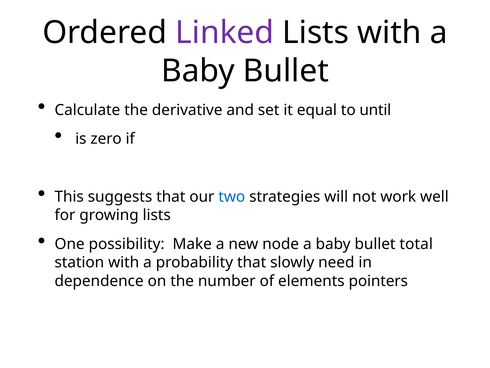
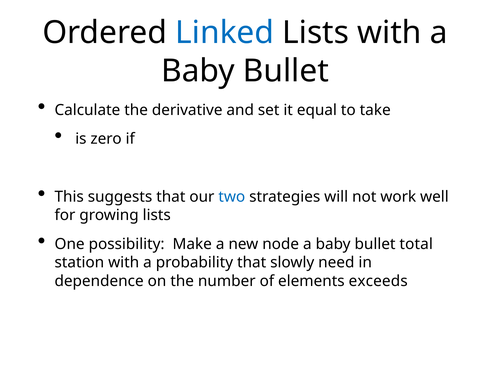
Linked colour: purple -> blue (225, 33)
until: until -> take (375, 110)
pointers: pointers -> exceeds (378, 281)
